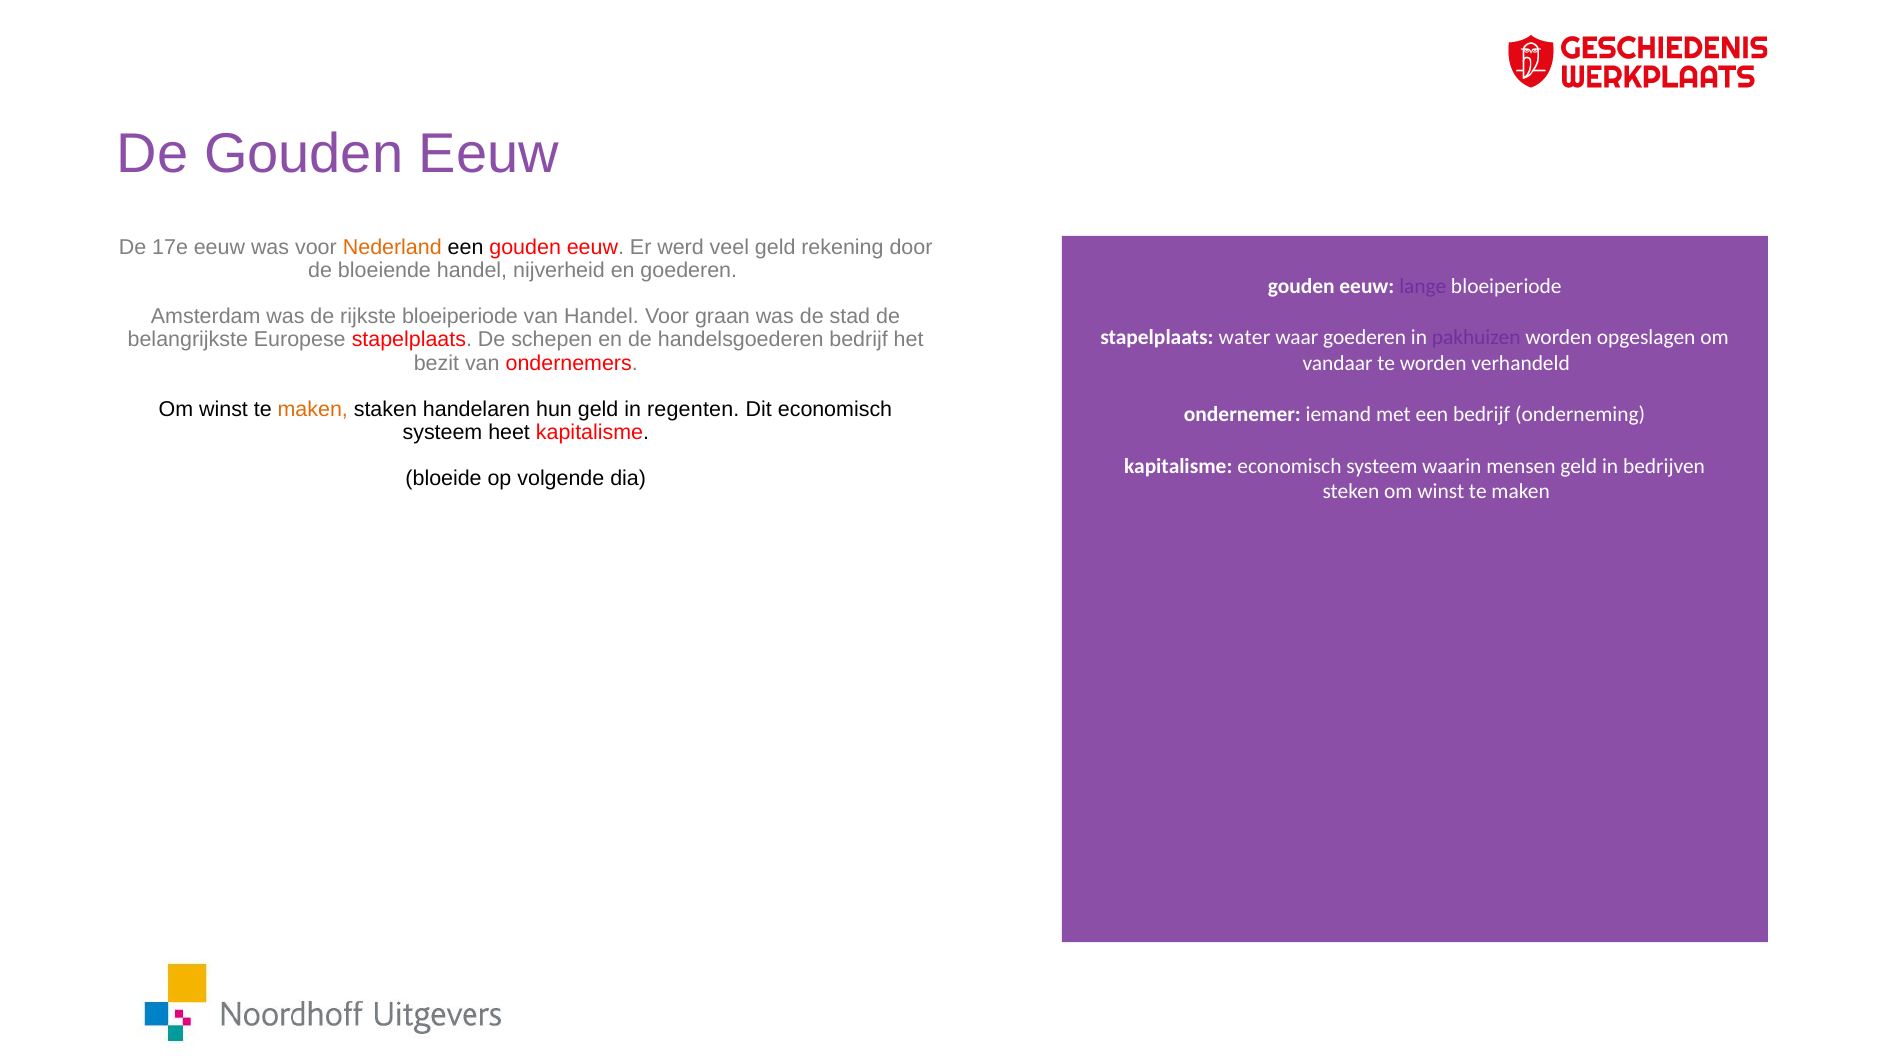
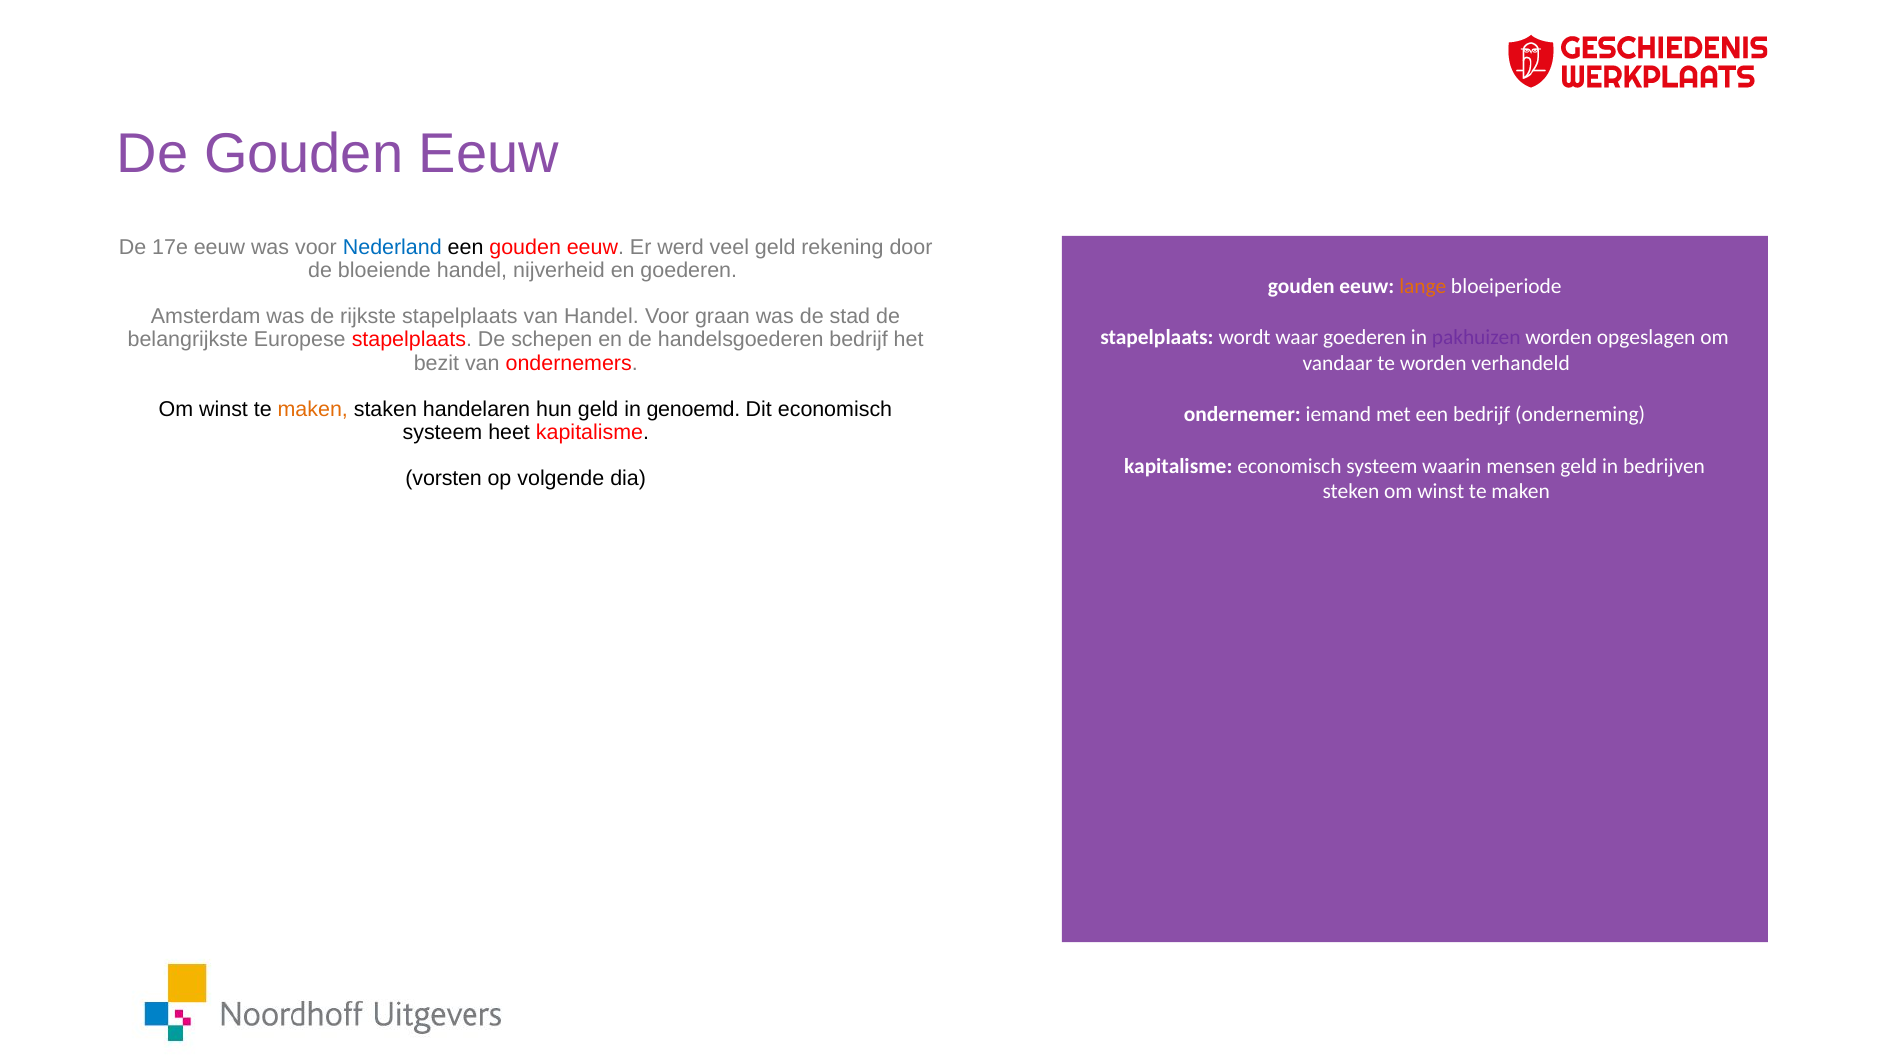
Nederland colour: orange -> blue (392, 247)
lange colour: purple -> orange (1423, 286)
rijkste bloeiperiode: bloeiperiode -> stapelplaats (460, 317)
water: water -> wordt (1245, 337)
regenten: regenten -> genoemd (693, 409)
bloeide: bloeide -> vorsten (444, 479)
